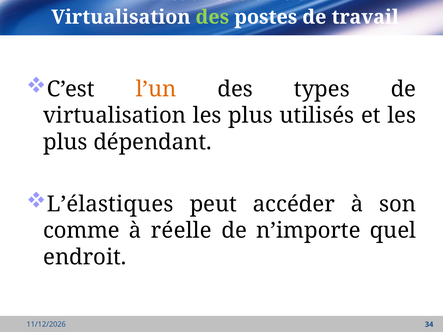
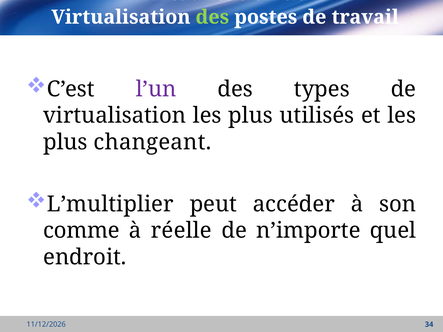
l’un colour: orange -> purple (156, 89)
dépendant: dépendant -> changeant (152, 142)
L’élastiques: L’élastiques -> L’multiplier (110, 204)
